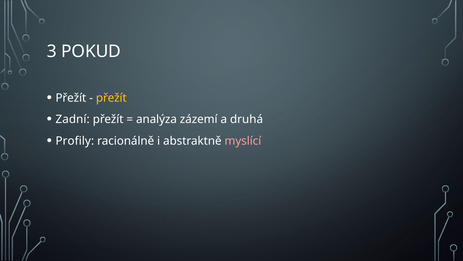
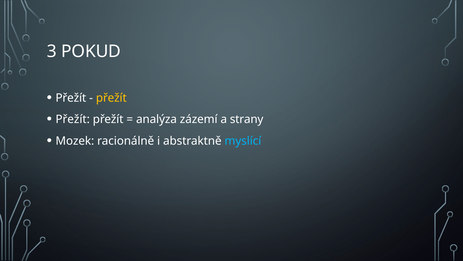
Zadní: Zadní -> Přežít (73, 119)
druhá: druhá -> strany (247, 119)
Profily: Profily -> Mozek (75, 141)
myslící colour: pink -> light blue (243, 141)
